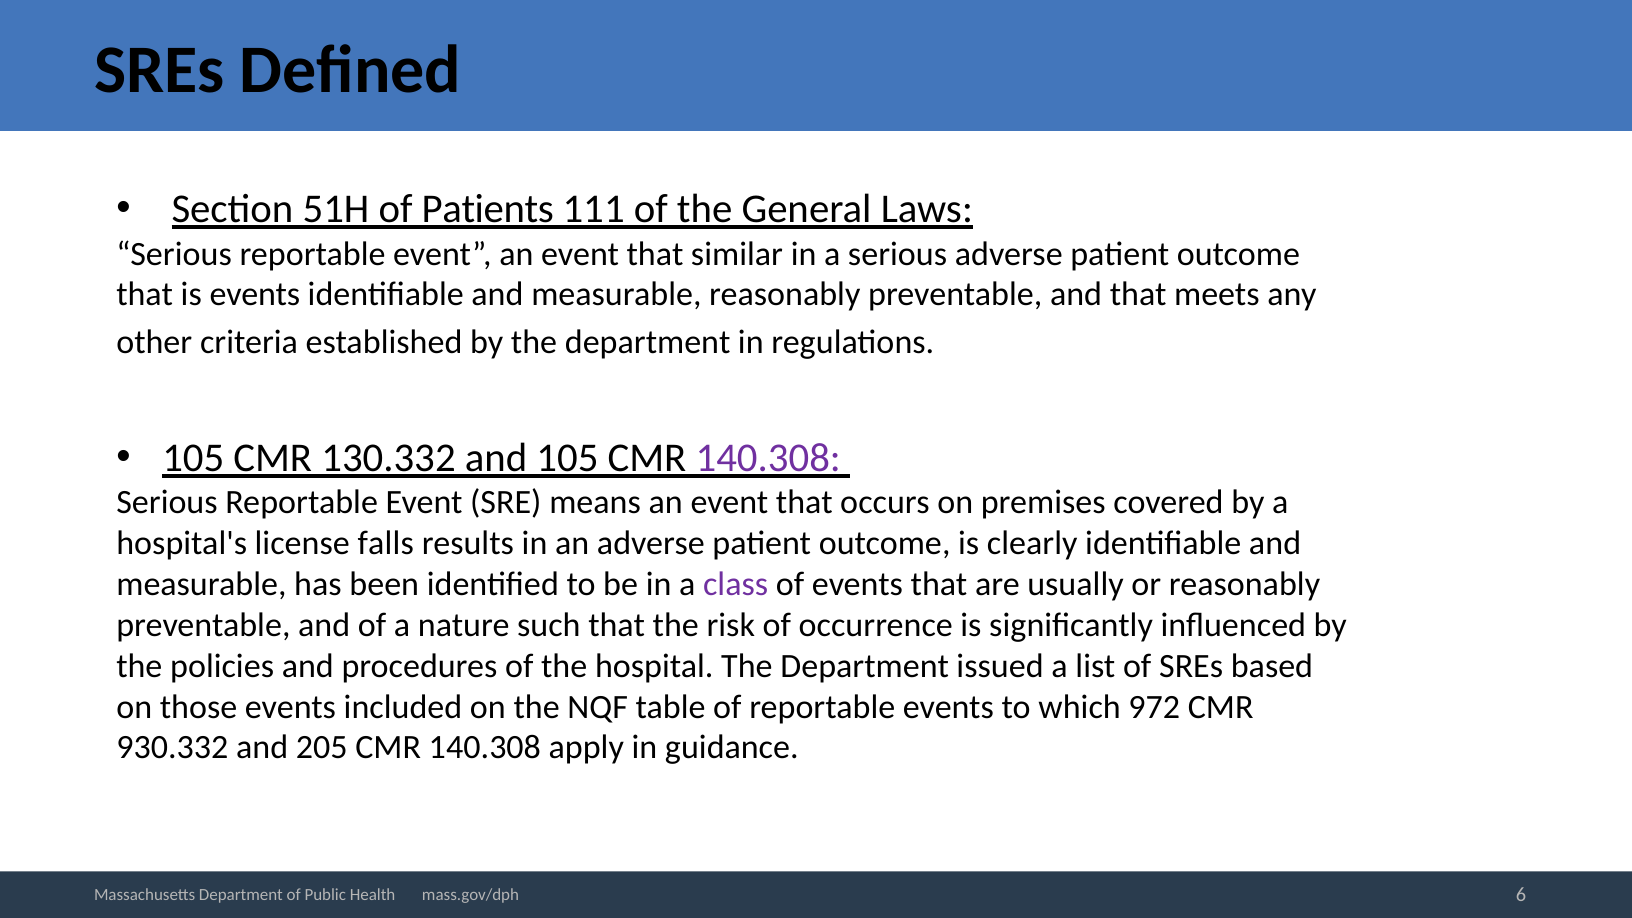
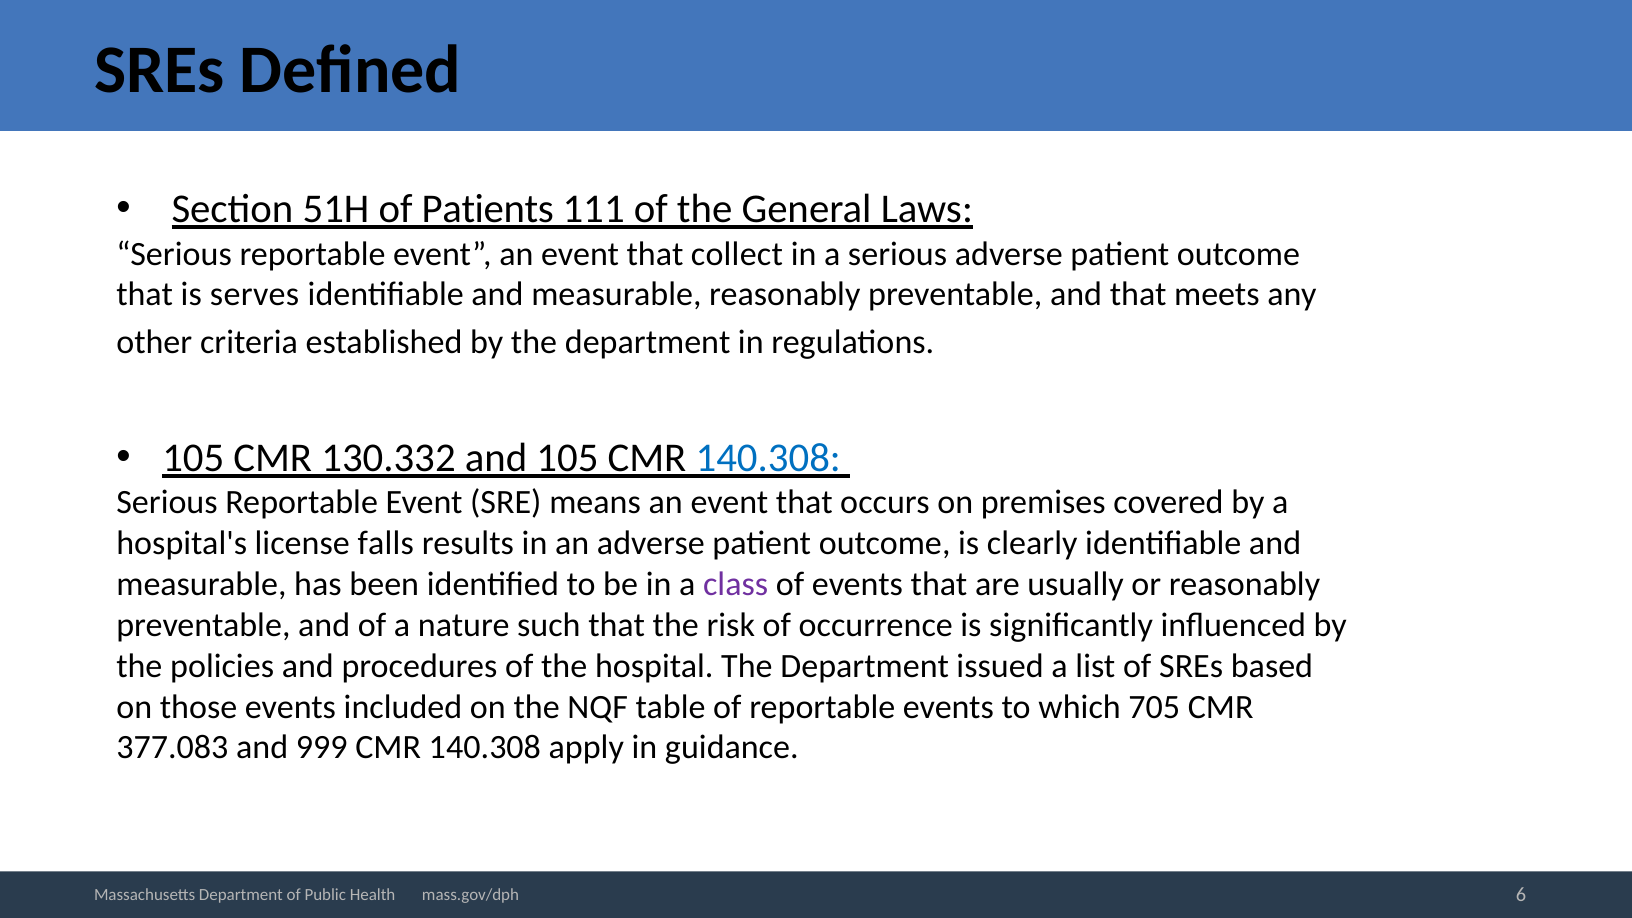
similar: similar -> collect (737, 254)
is events: events -> serves (255, 295)
140.308 colour: purple -> blue (768, 458)
972: 972 -> 705 (1154, 707)
930.332: 930.332 -> 377.083 (172, 748)
205: 205 -> 999 (322, 748)
